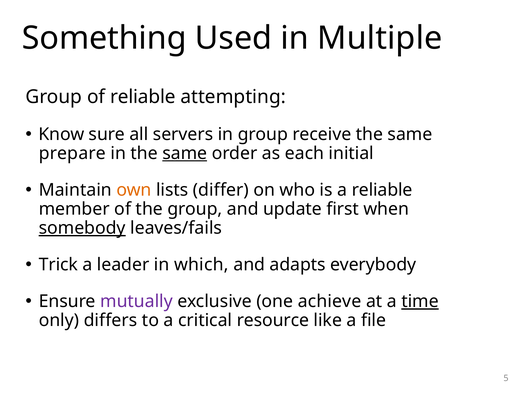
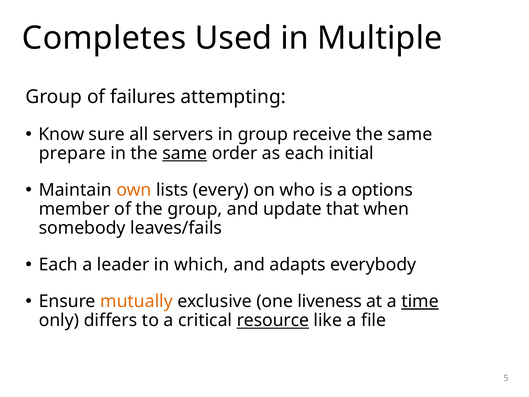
Something: Something -> Completes (104, 38)
of reliable: reliable -> failures (143, 97)
differ: differ -> every (221, 190)
a reliable: reliable -> options (382, 190)
first: first -> that (343, 209)
somebody underline: present -> none (82, 228)
Trick: Trick -> Each (58, 265)
mutually colour: purple -> orange (137, 301)
achieve: achieve -> liveness (330, 301)
resource underline: none -> present (273, 320)
